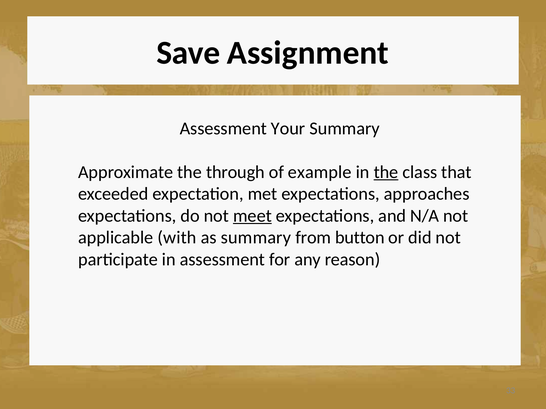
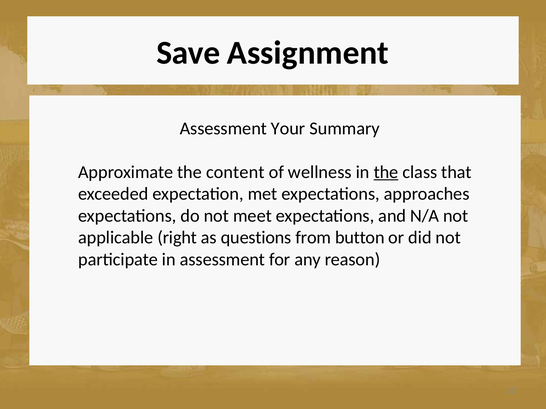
through: through -> content (235, 172)
example: example -> wellness (320, 172)
meet underline: present -> none (252, 216)
with: with -> right (177, 238)
as summary: summary -> questions (256, 238)
